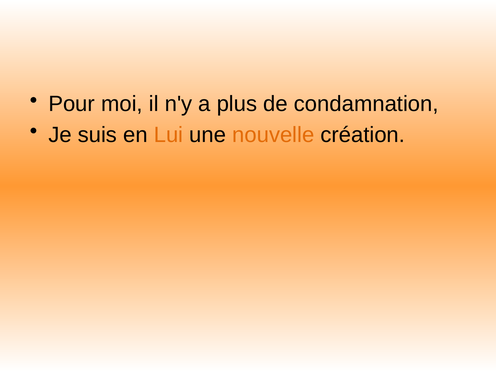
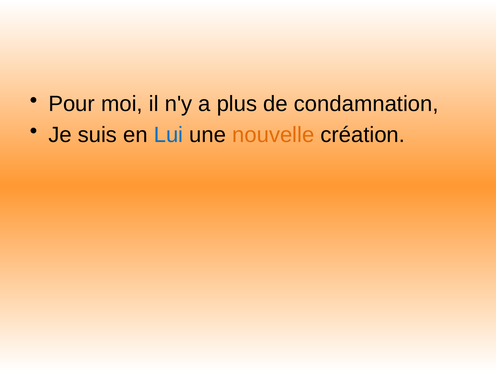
Lui colour: orange -> blue (168, 135)
